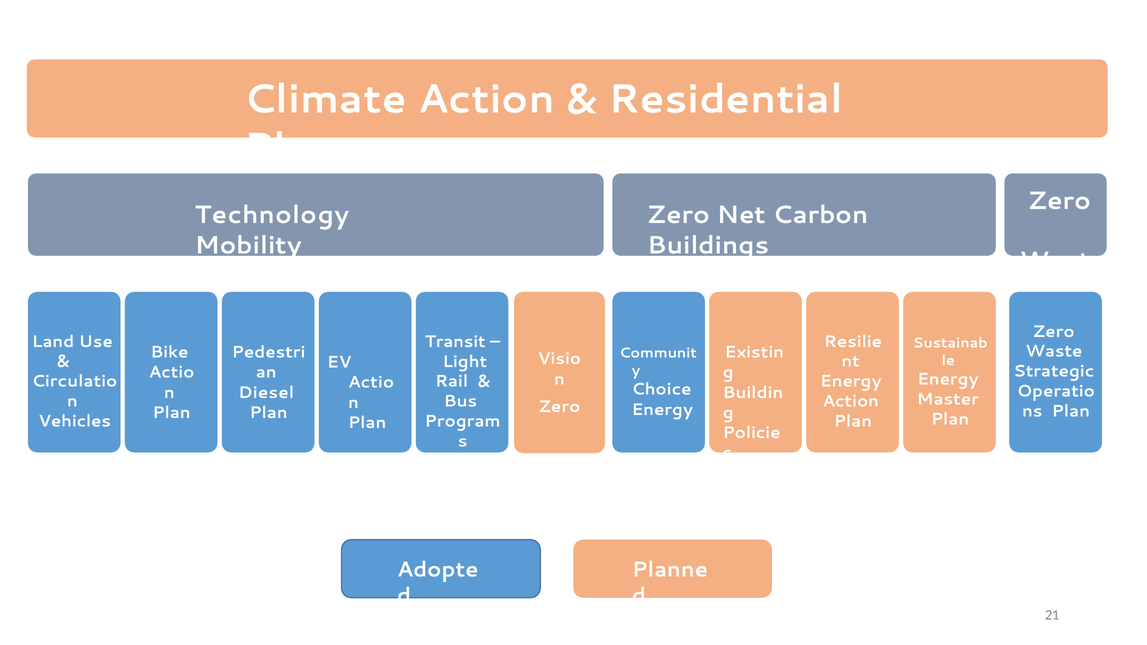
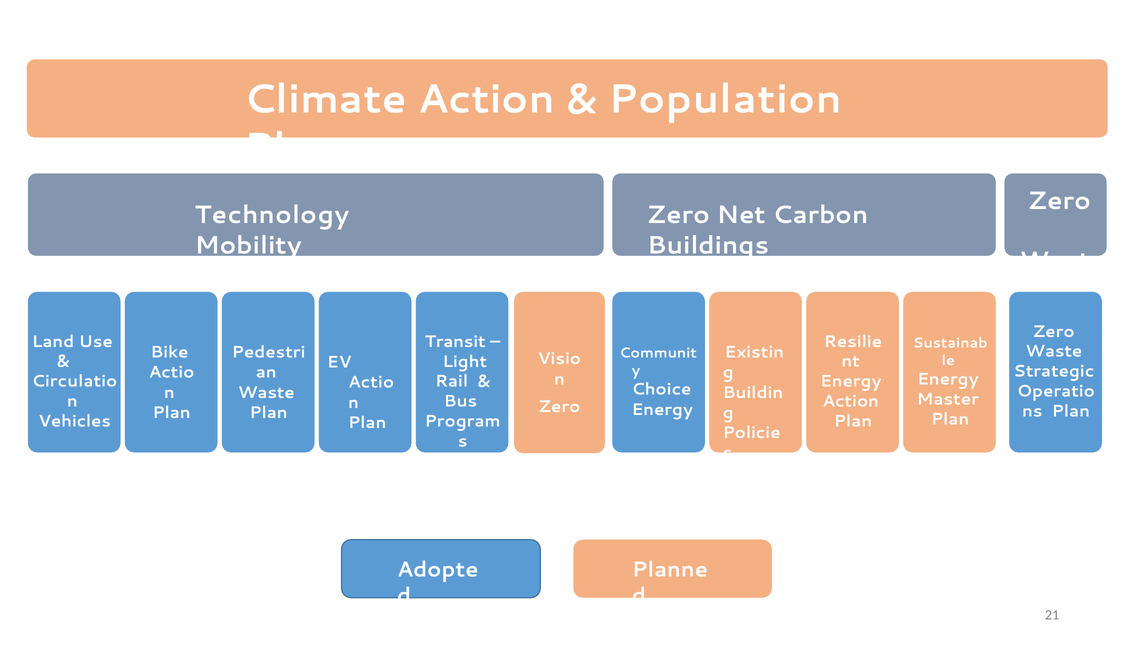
Residential: Residential -> Population (725, 99)
Diesel: Diesel -> Waste (266, 393)
